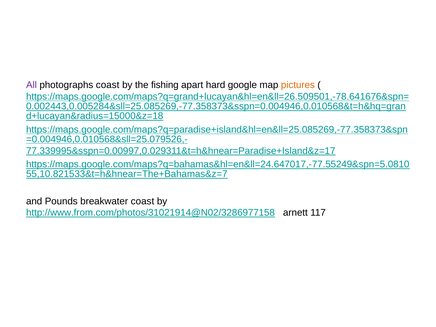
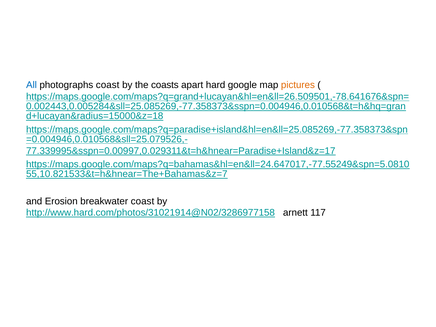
All colour: purple -> blue (32, 85)
fishing: fishing -> coasts (165, 85)
Pounds: Pounds -> Erosion (61, 201)
http://www.from.com/photos/31021914@N02/3286977158: http://www.from.com/photos/31021914@N02/3286977158 -> http://www.hard.com/photos/31021914@N02/3286977158 (150, 213)
